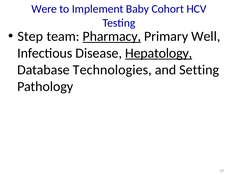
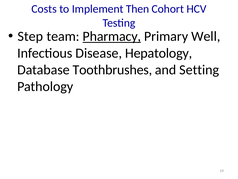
Were: Were -> Costs (44, 9)
Baby: Baby -> Then (138, 9)
Hepatology underline: present -> none (159, 53)
Technologies: Technologies -> Toothbrushes (112, 70)
